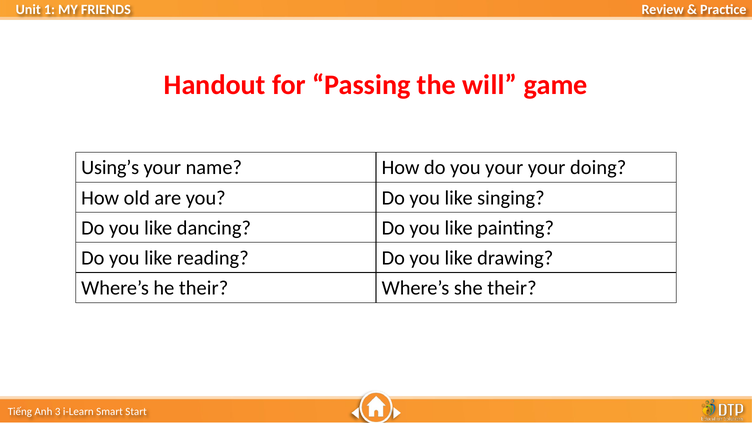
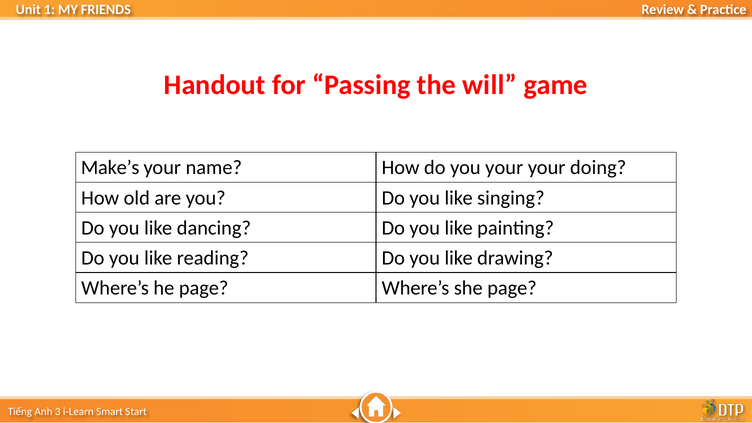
Using’s: Using’s -> Make’s (110, 168)
he their: their -> page (204, 288)
she their: their -> page (512, 288)
